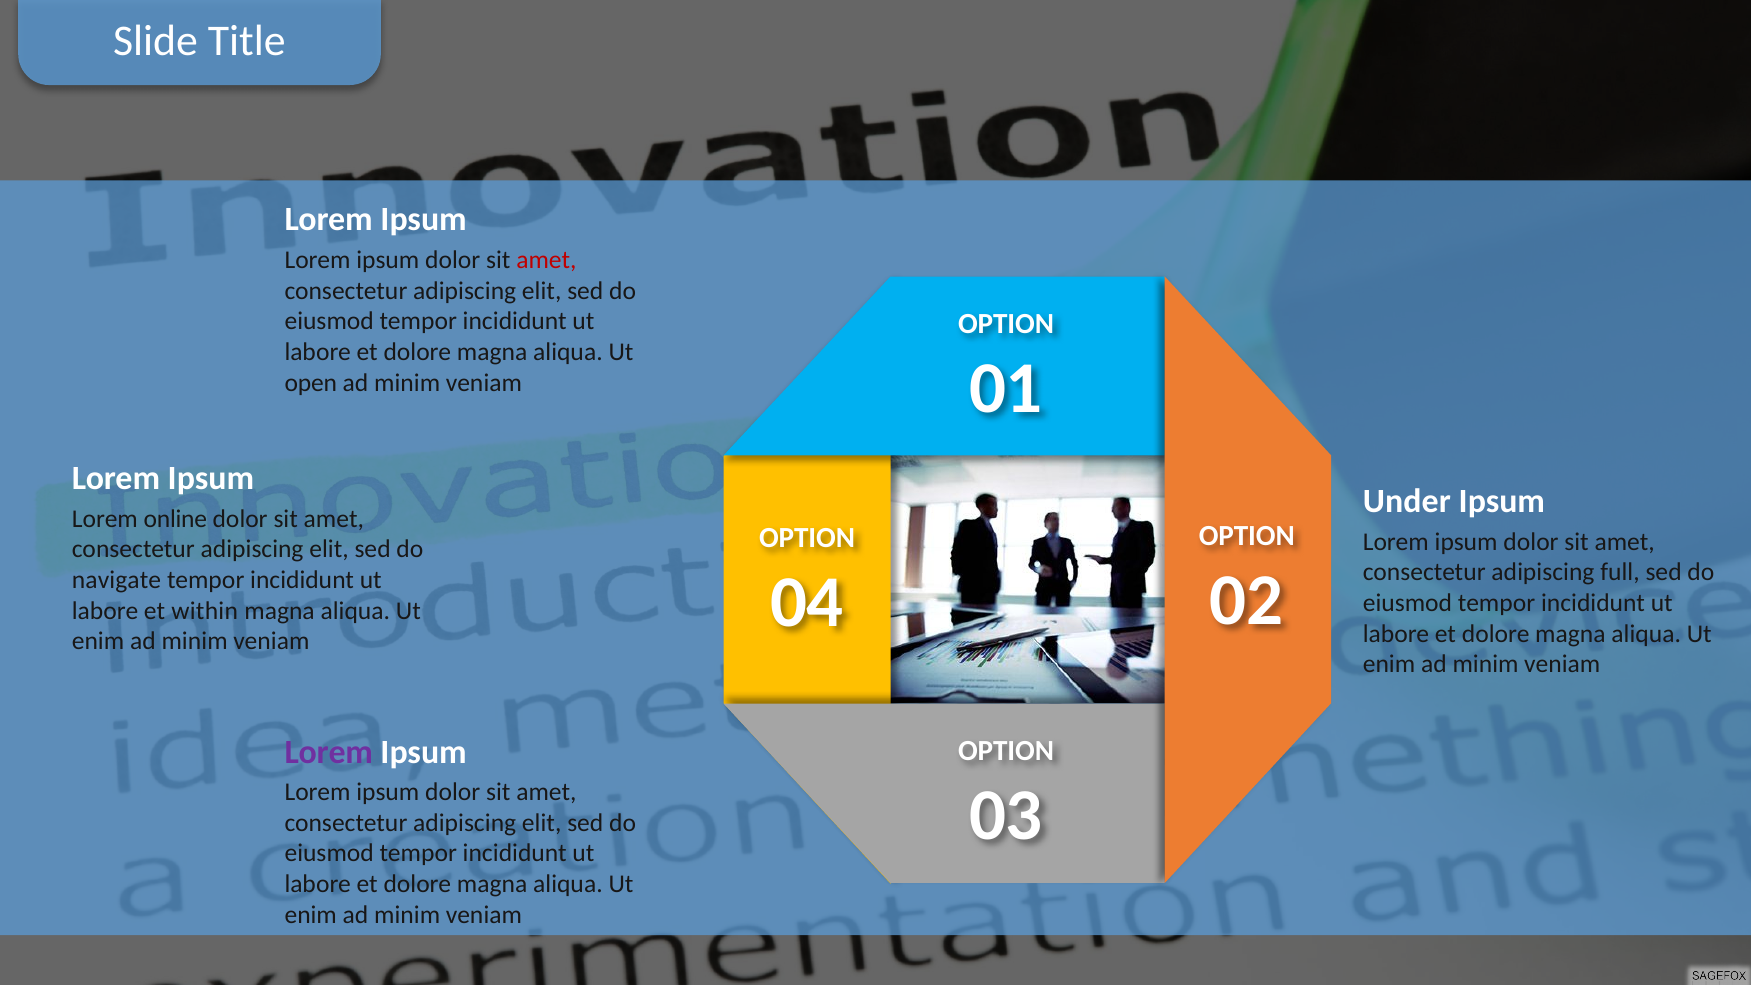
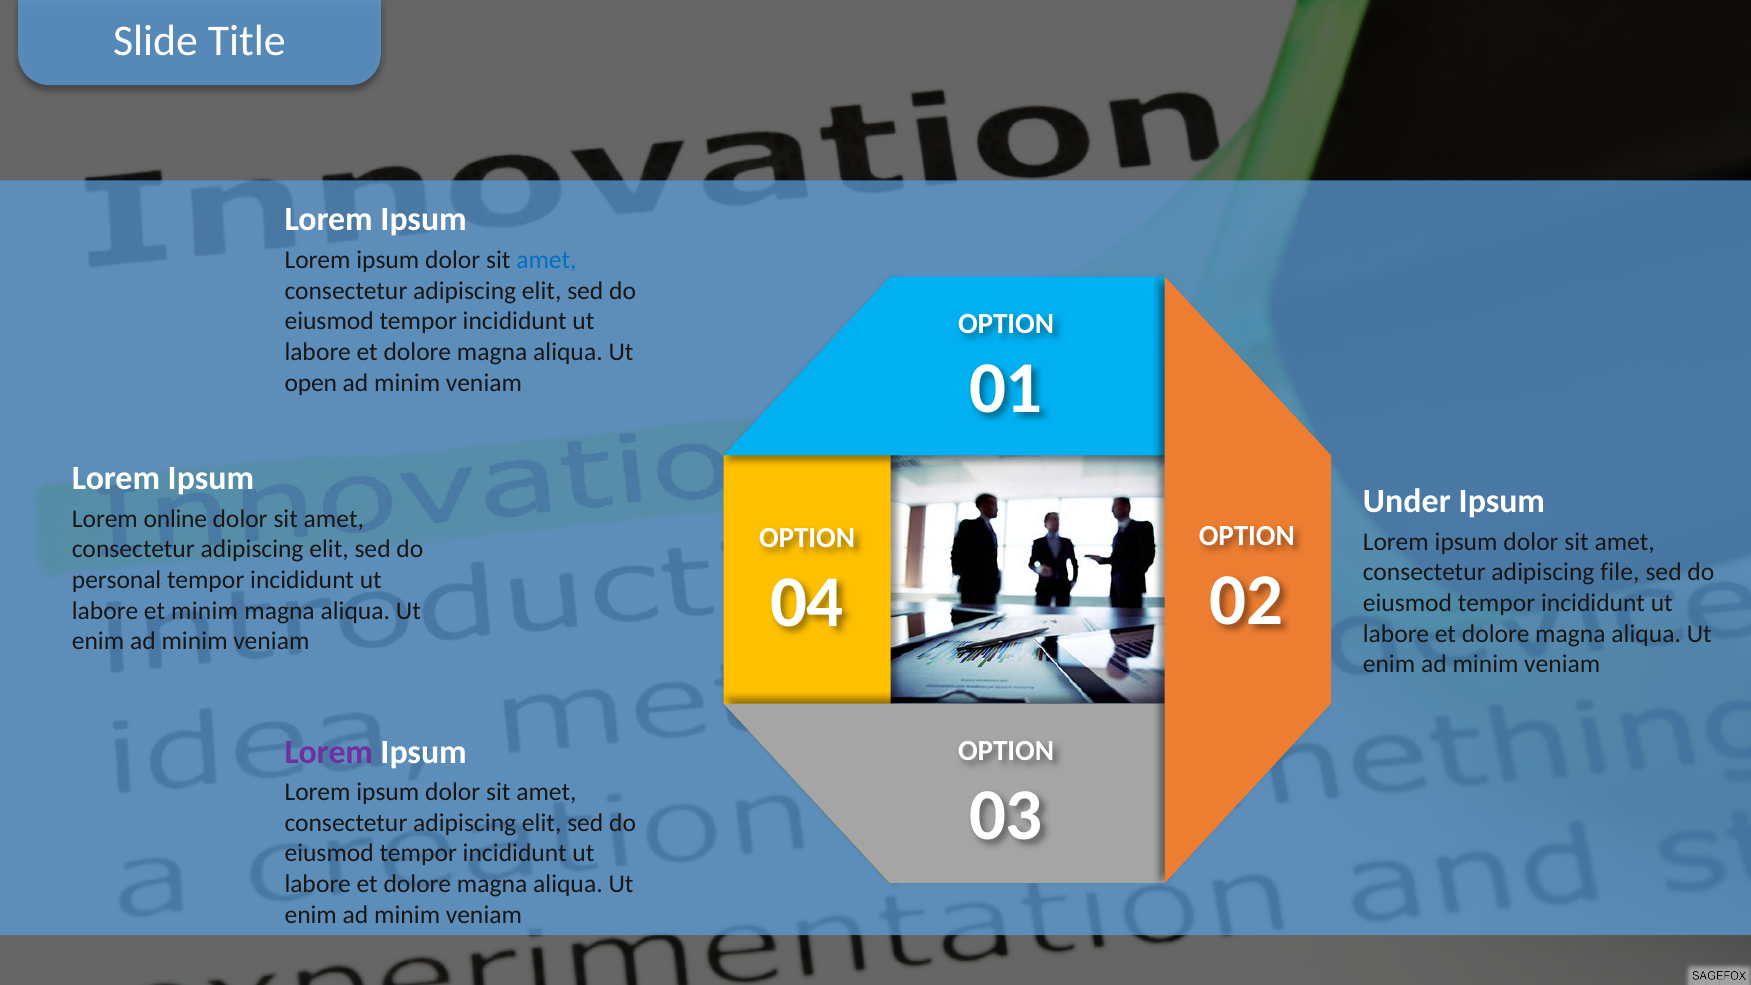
amet colour: red -> blue (546, 260)
full: full -> file (1620, 572)
navigate: navigate -> personal (117, 580)
et within: within -> minim (205, 611)
